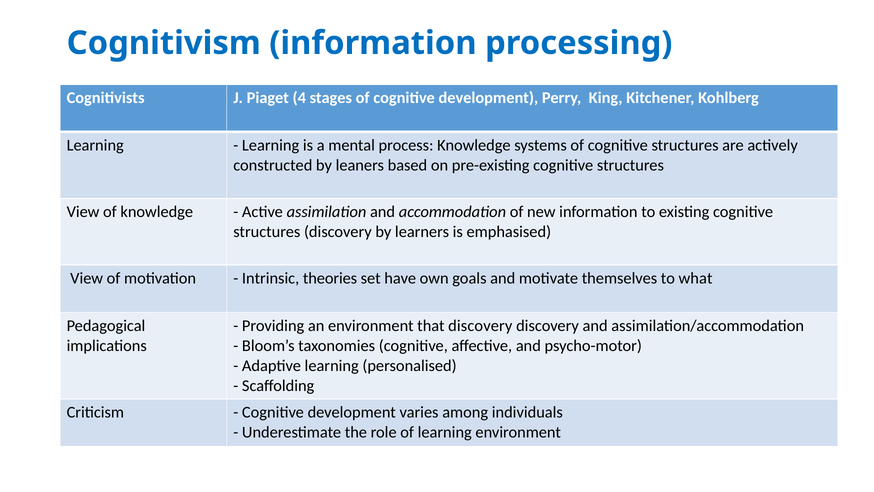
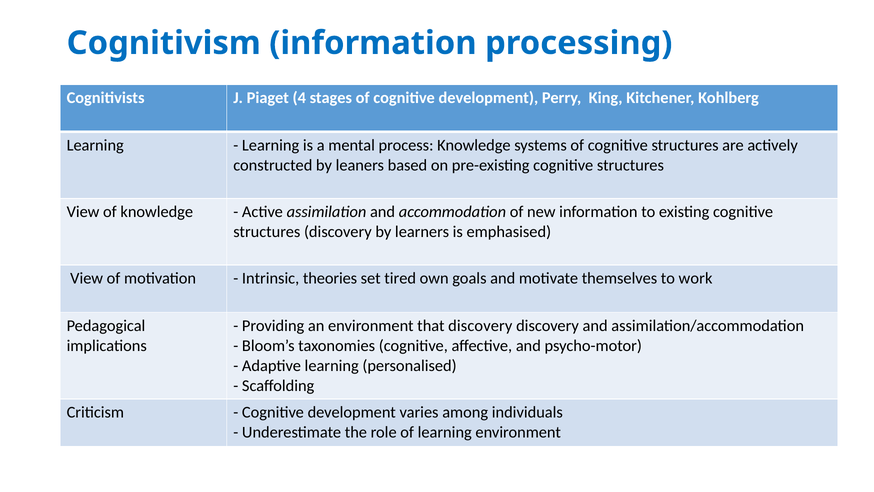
have: have -> tired (400, 278)
what: what -> work (696, 278)
